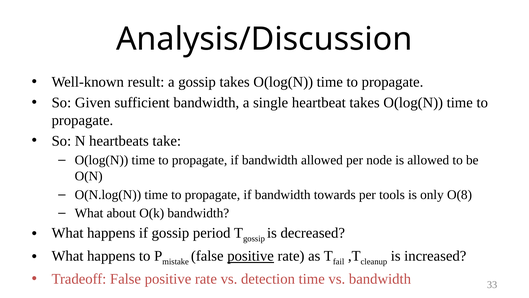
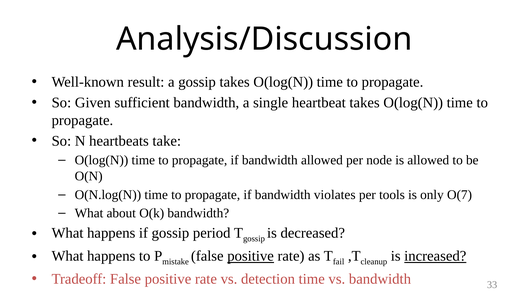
towards: towards -> violates (335, 194)
O(8: O(8 -> O(7 (460, 194)
increased underline: none -> present (435, 256)
